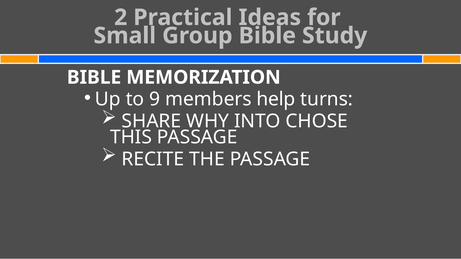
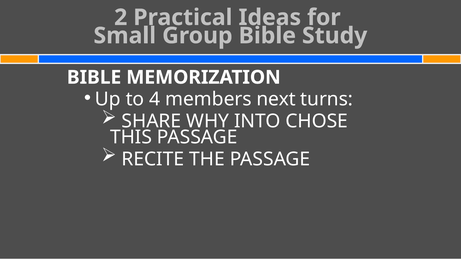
9: 9 -> 4 (155, 99)
help: help -> next (276, 99)
